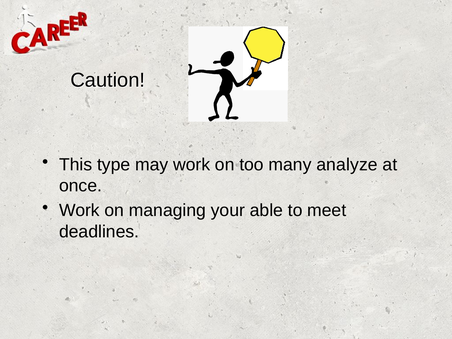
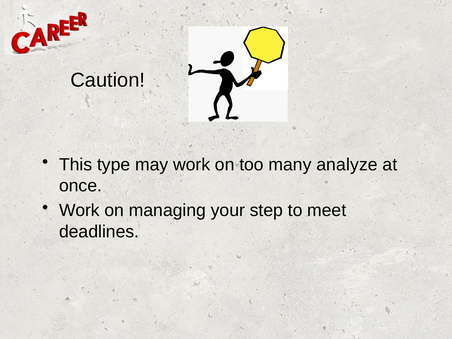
able: able -> step (266, 210)
